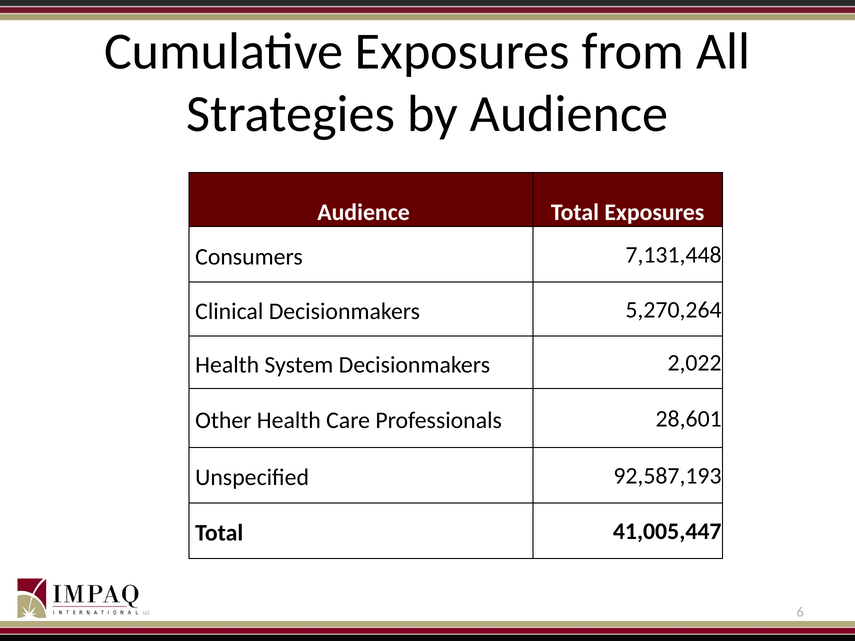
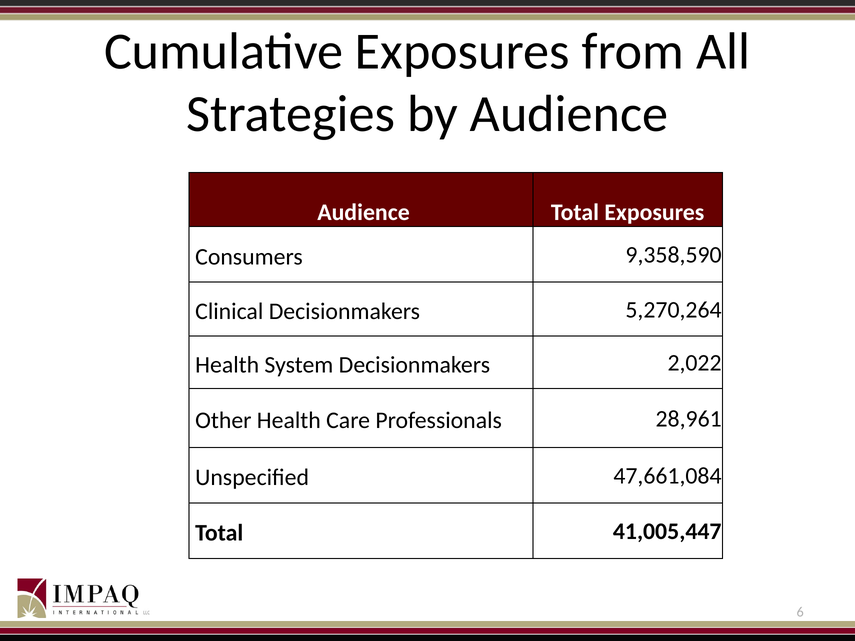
7,131,448: 7,131,448 -> 9,358,590 (674, 255)
28,601: 28,601 -> 28,961 (689, 419)
92,587,193: 92,587,193 -> 47,661,084 (667, 476)
